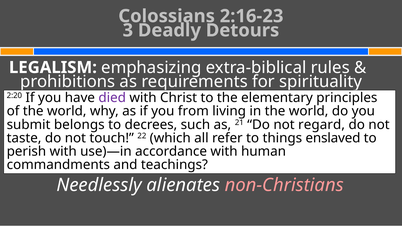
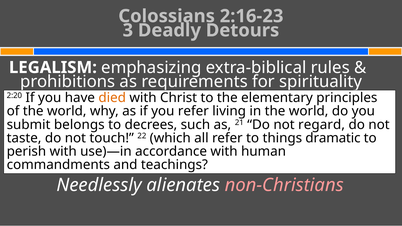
died colour: purple -> orange (112, 98)
you from: from -> refer (193, 111)
enslaved: enslaved -> dramatic (333, 138)
